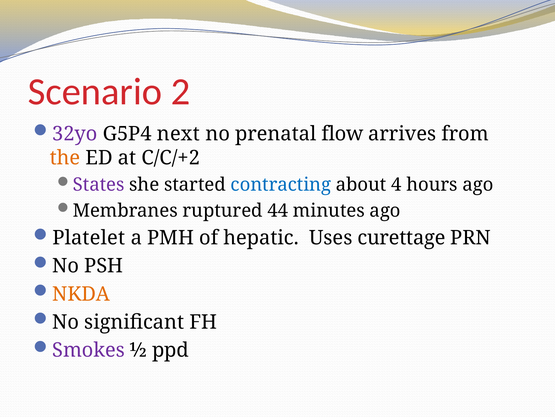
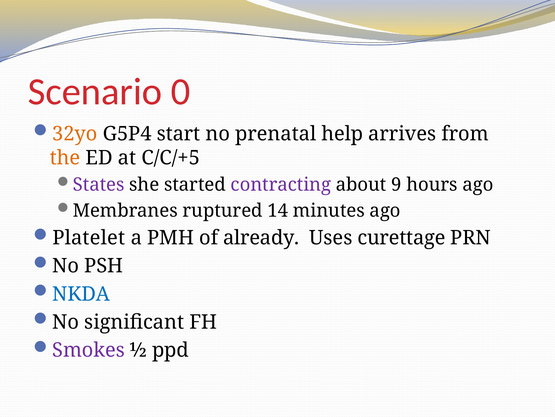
2: 2 -> 0 (181, 92)
32yo colour: purple -> orange (75, 134)
next: next -> start (179, 134)
flow: flow -> help (342, 134)
C/C/+2: C/C/+2 -> C/C/+5 (171, 158)
contracting colour: blue -> purple (281, 184)
4: 4 -> 9 (396, 184)
44: 44 -> 14 (278, 210)
hepatic: hepatic -> already (261, 237)
NKDA colour: orange -> blue (81, 294)
